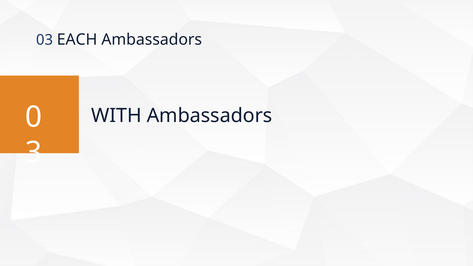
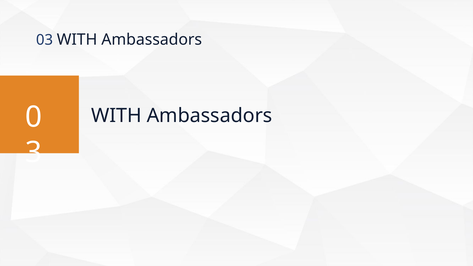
03 EACH: EACH -> WITH (77, 40)
